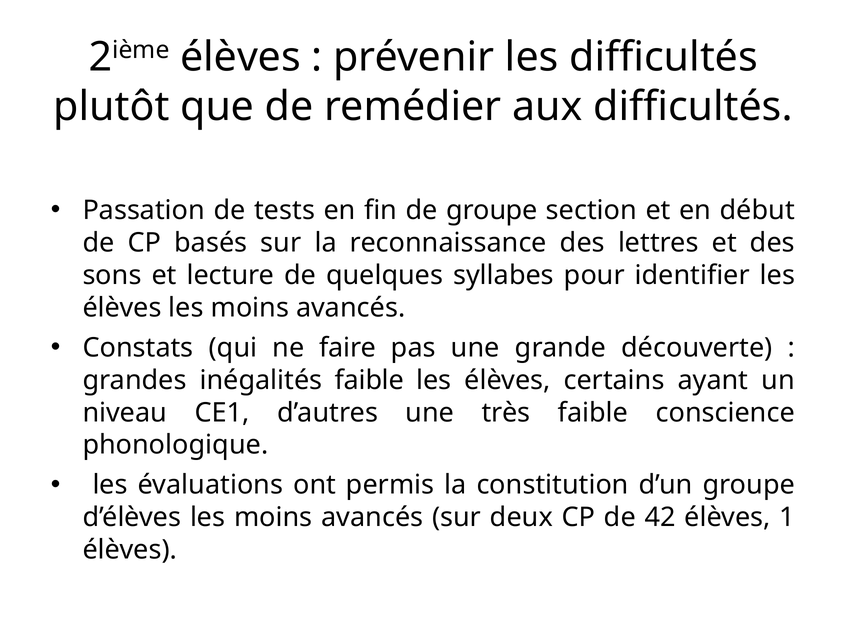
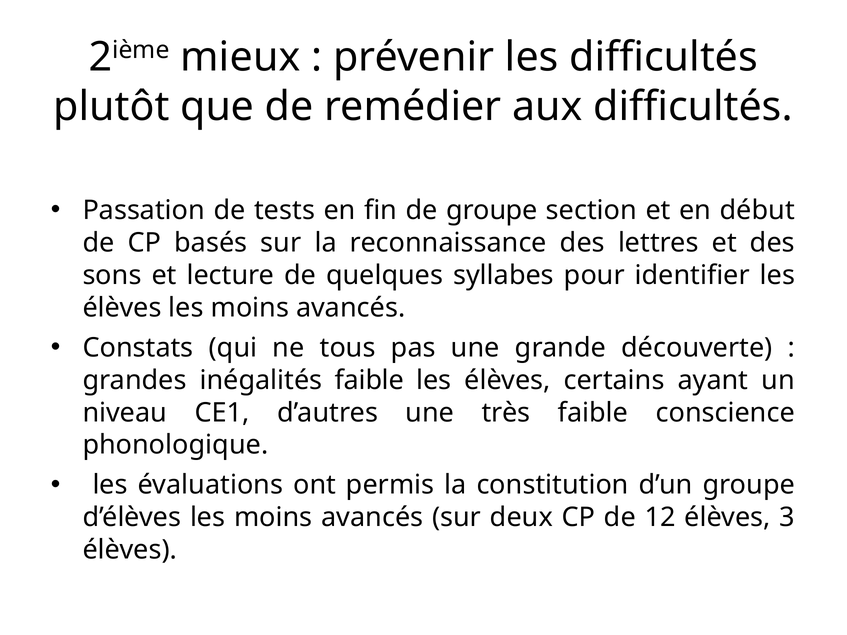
élèves: élèves -> mieux (240, 57)
faire: faire -> tous (348, 348)
42: 42 -> 12 (660, 518)
1: 1 -> 3 (787, 518)
